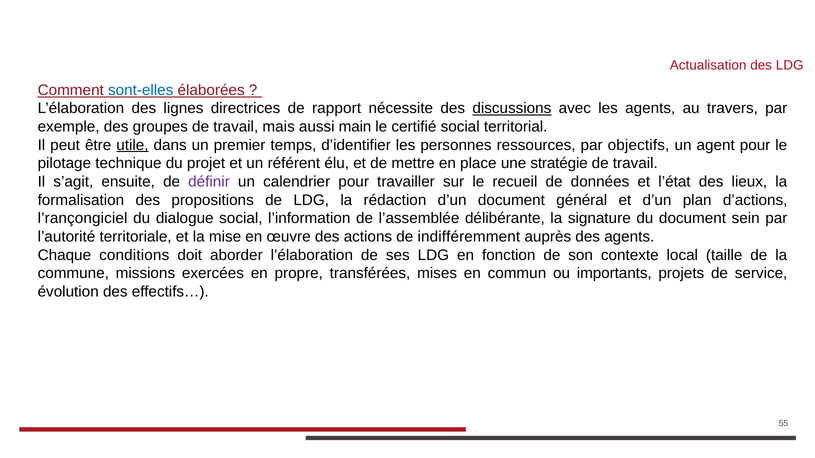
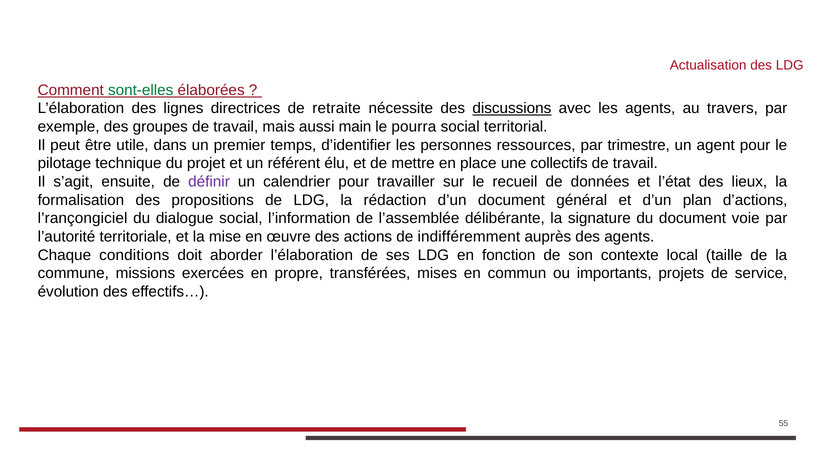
sont-elles colour: blue -> green (141, 90)
rapport: rapport -> retraite (337, 109)
certifié: certifié -> pourra (414, 127)
utile underline: present -> none (132, 145)
objectifs: objectifs -> trimestre (639, 145)
stratégie: stratégie -> collectifs (559, 164)
sein: sein -> voie (746, 219)
